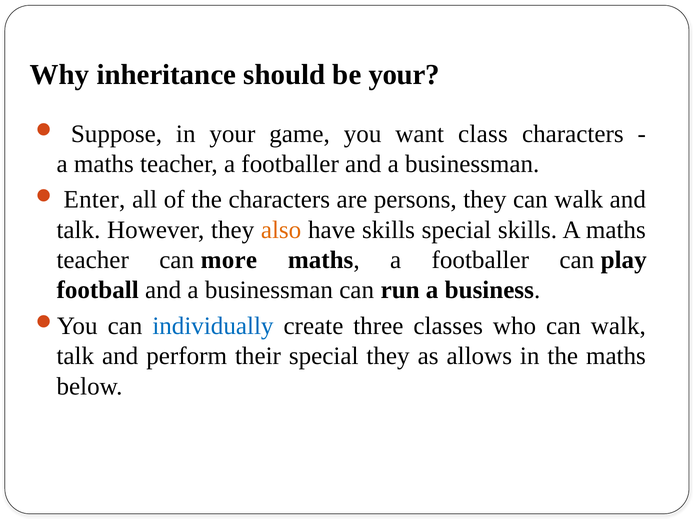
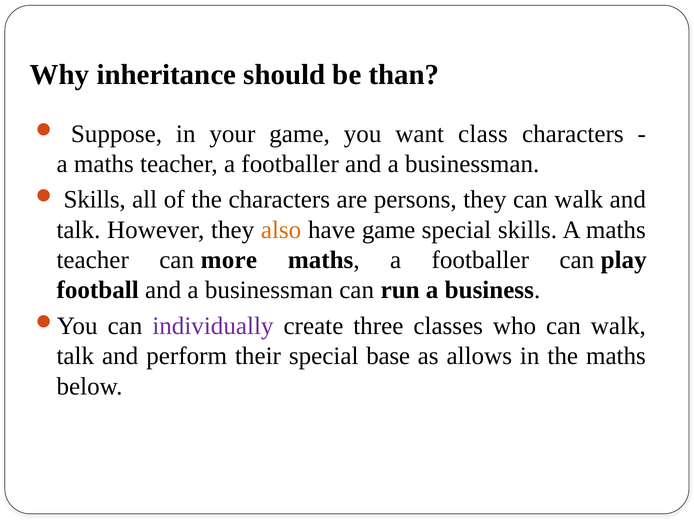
be your: your -> than (404, 75)
Enter: Enter -> Skills (95, 200)
have skills: skills -> game (389, 230)
individually colour: blue -> purple (213, 326)
special they: they -> base (388, 356)
